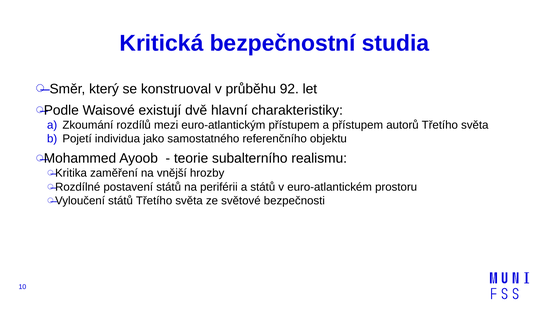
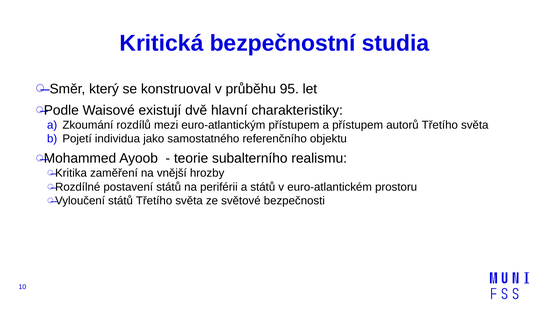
92: 92 -> 95 (289, 89)
